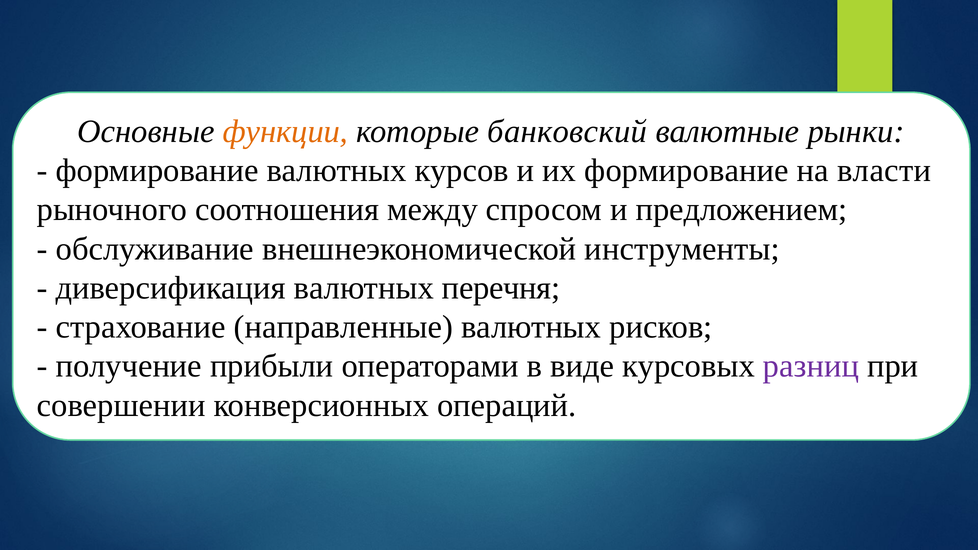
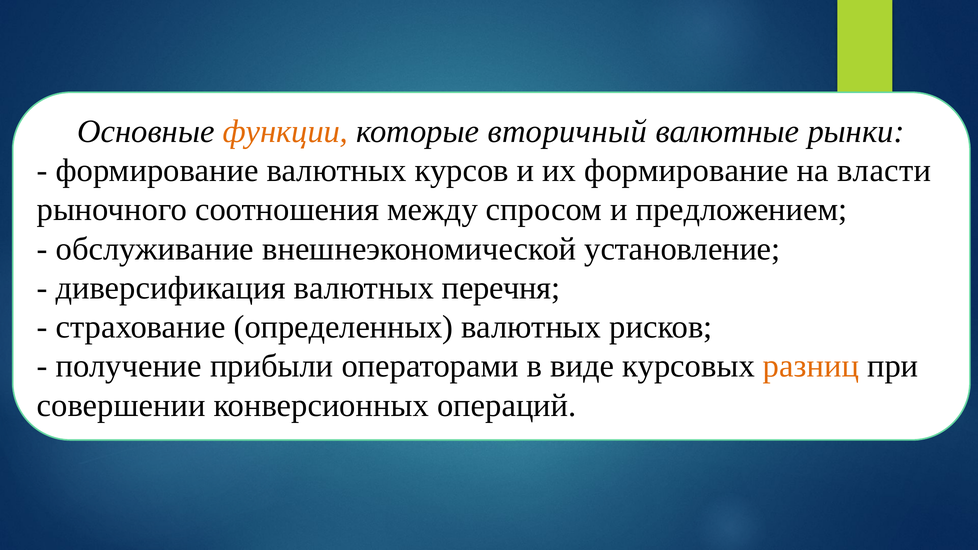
банковский: банковский -> вторичный (567, 132)
инструменты: инструменты -> установление (682, 249)
направленные: направленные -> определенных (344, 327)
разниц colour: purple -> orange (811, 366)
